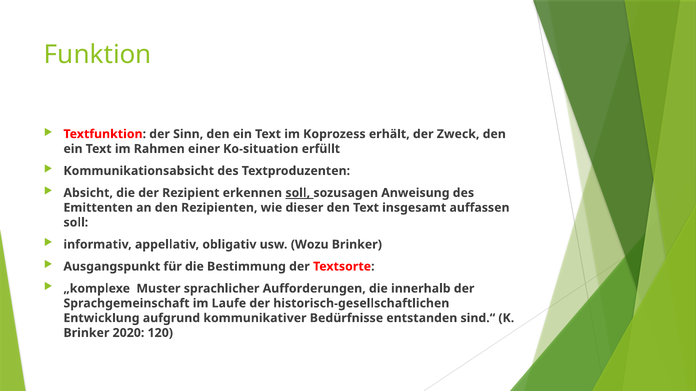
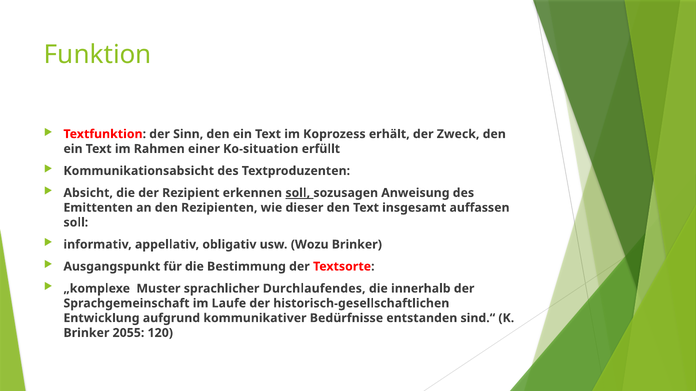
Aufforderungen: Aufforderungen -> Durchlaufendes (314, 289)
2020: 2020 -> 2055 (128, 333)
